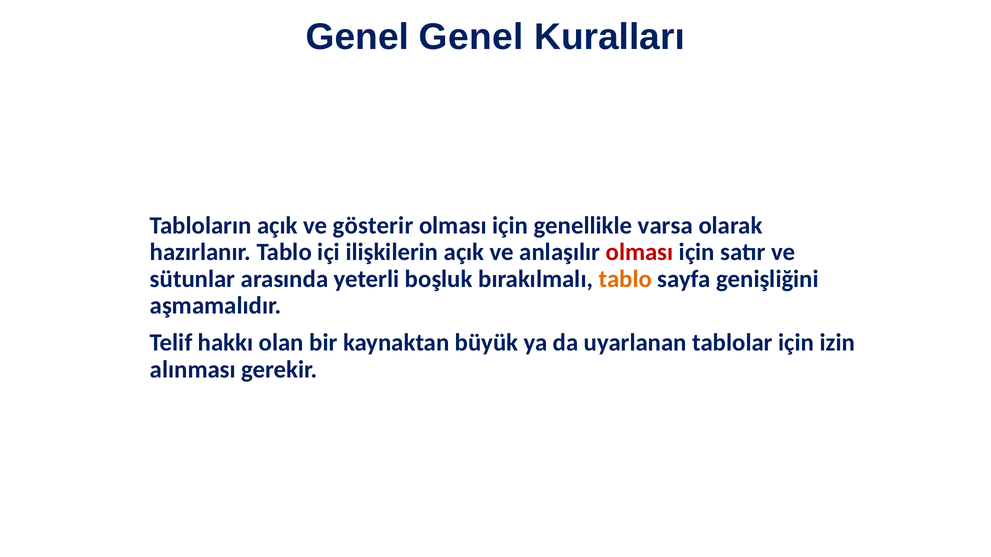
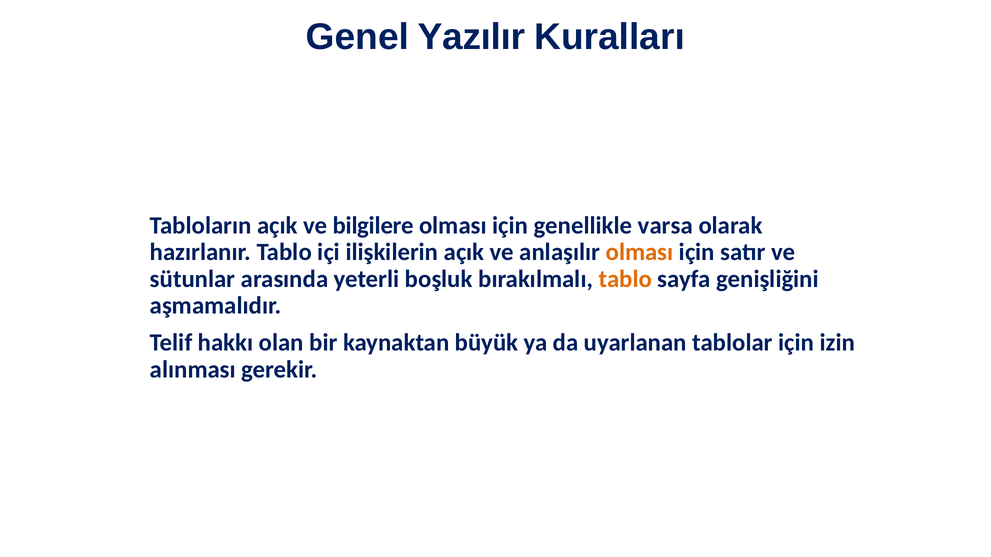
Genel Genel: Genel -> Yazılır (471, 37)
gösterir: gösterir -> bilgilere (373, 226)
olması colour: red -> orange (640, 252)
